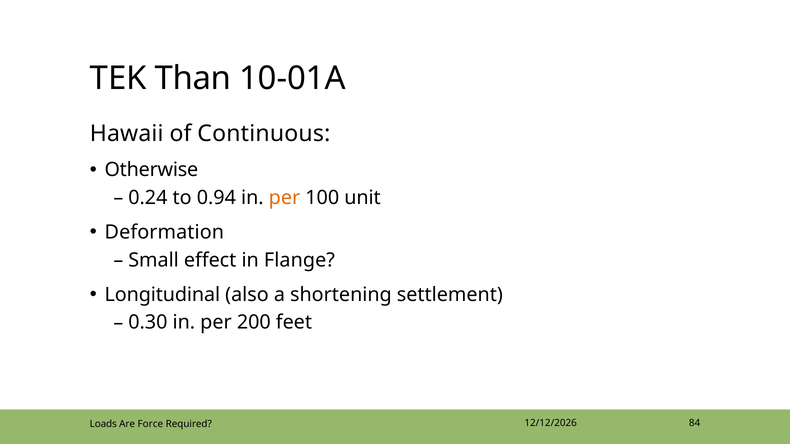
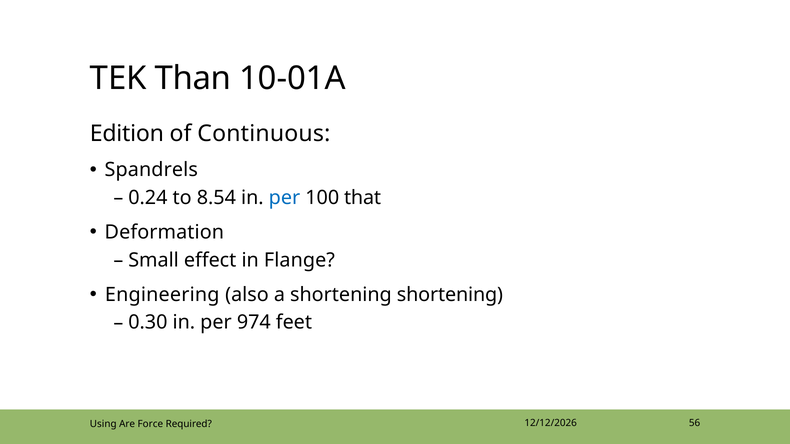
Hawaii: Hawaii -> Edition (127, 134)
Otherwise: Otherwise -> Spandrels (151, 170)
0.94: 0.94 -> 8.54 (216, 198)
per colour: orange -> blue (284, 198)
unit: unit -> that (363, 198)
Longitudinal: Longitudinal -> Engineering (162, 295)
shortening settlement: settlement -> shortening (450, 295)
200: 200 -> 974 (254, 323)
Loads: Loads -> Using (103, 424)
84: 84 -> 56 (695, 424)
